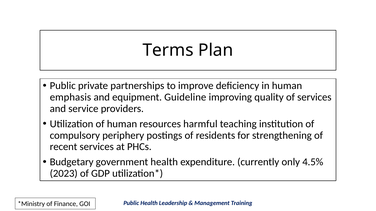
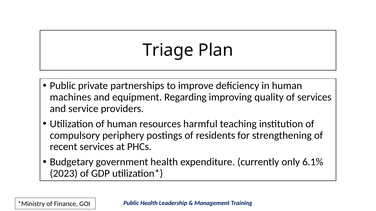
Terms: Terms -> Triage (168, 50)
emphasis: emphasis -> machines (70, 97)
Guideline: Guideline -> Regarding (185, 97)
4.5%: 4.5% -> 6.1% (313, 162)
